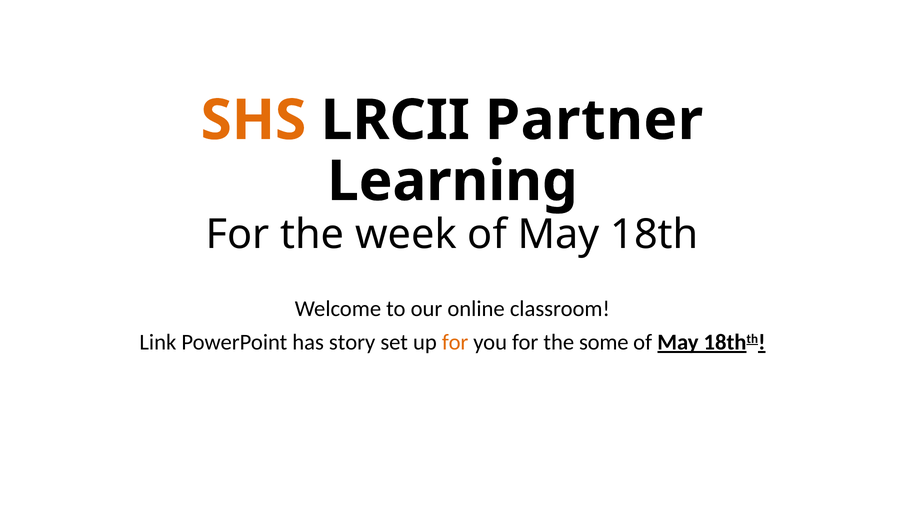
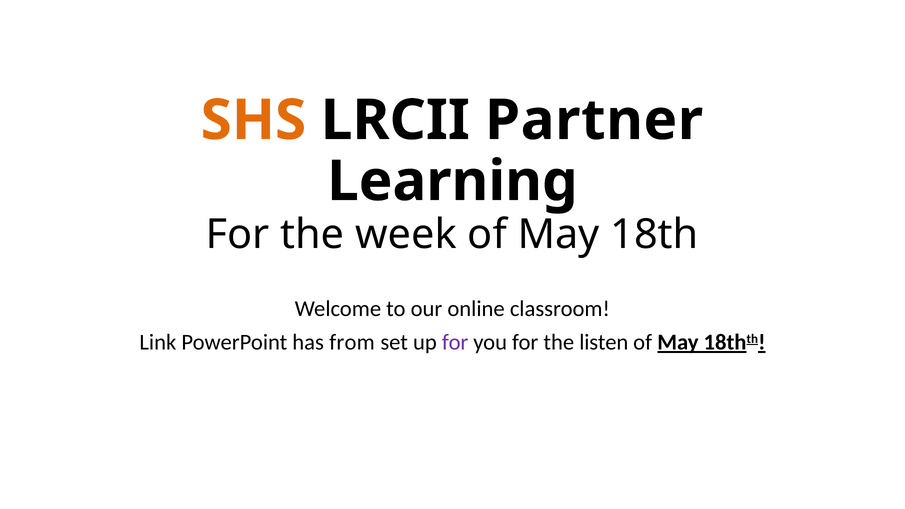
story: story -> from (352, 342)
for colour: orange -> purple (455, 342)
some: some -> listen (604, 342)
